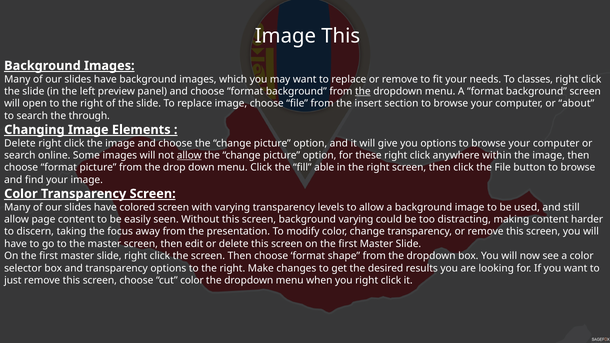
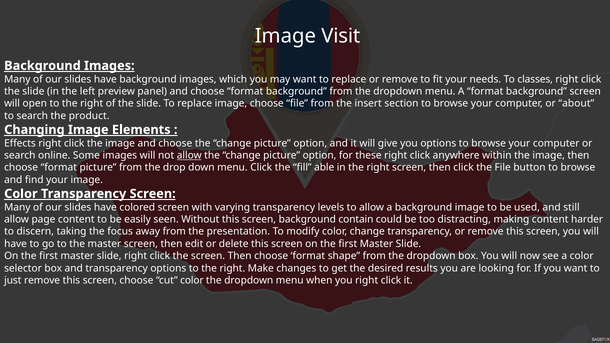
Image This: This -> Visit (341, 36)
the underline: present -> none (363, 91)
through: through -> product (89, 116)
Delete: Delete -> Effects (20, 143)
background varying: varying -> contain (356, 220)
